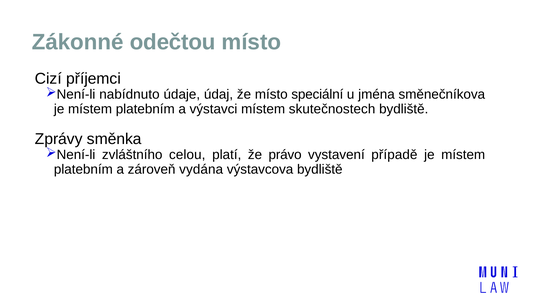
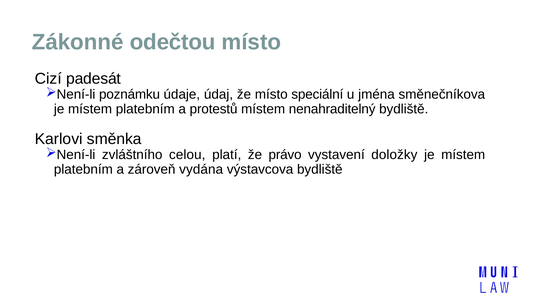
příjemci: příjemci -> padesát (94, 79)
nabídnuto: nabídnuto -> poznámku (130, 95)
výstavci: výstavci -> protestů (214, 109)
skutečnostech: skutečnostech -> nenahraditelný (332, 109)
Zprávy: Zprávy -> Karlovi (59, 139)
případě: případě -> doložky (394, 155)
